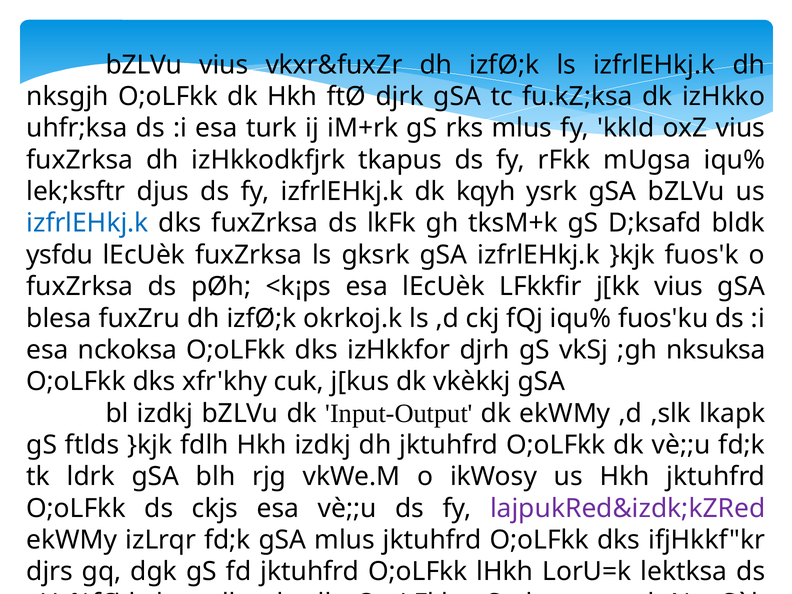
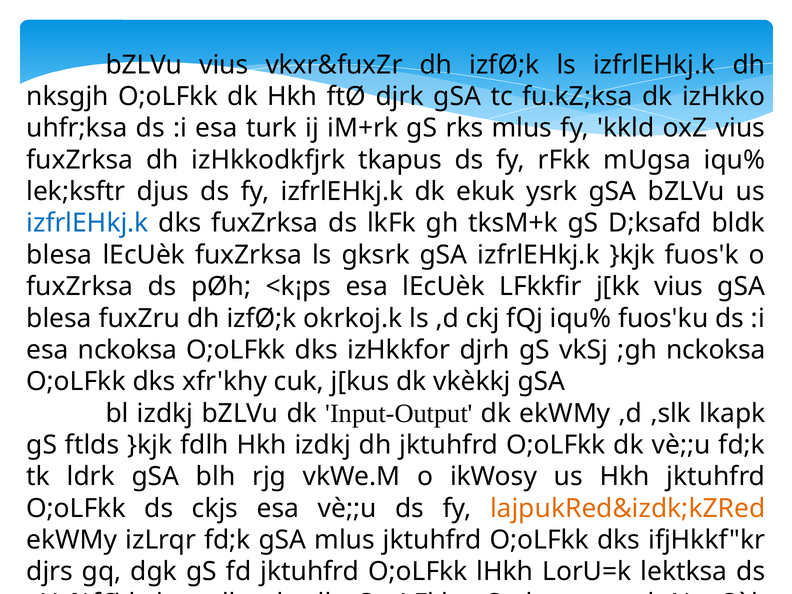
kqyh: kqyh -> ekuk (486, 192)
ysfdu: ysfdu -> blesa (59, 255)
;gh nksuksa: nksuksa -> nckoksa (716, 350)
lajpukRed&izdk;kZRed colour: purple -> orange (628, 508)
